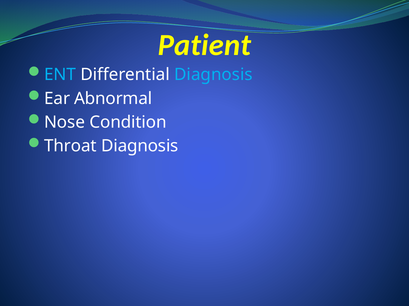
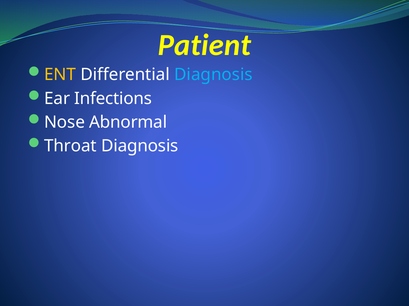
ENT colour: light blue -> yellow (60, 75)
Abnormal: Abnormal -> Infections (113, 99)
Condition: Condition -> Abnormal (128, 123)
